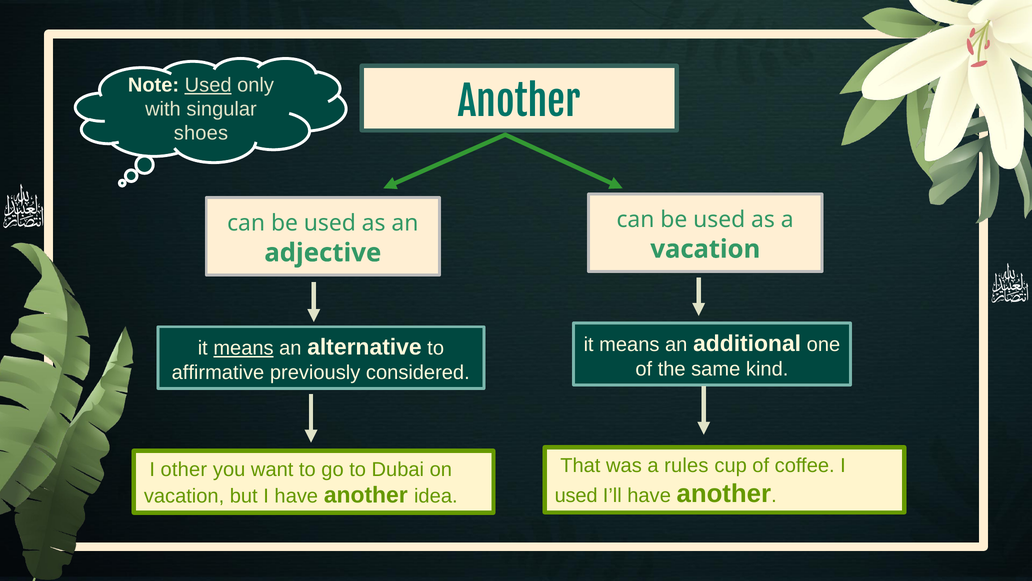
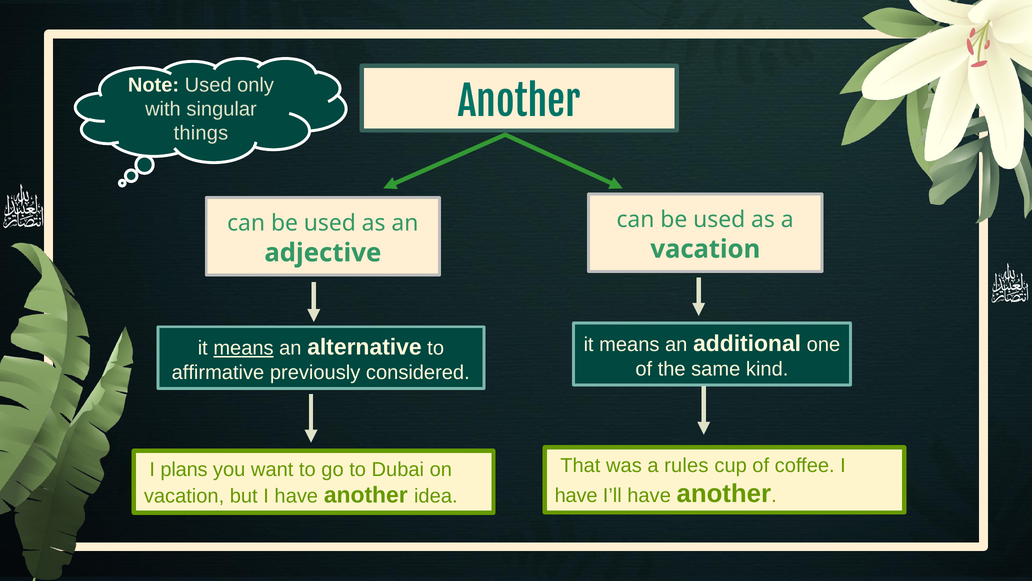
Used underline: present -> none (208, 85)
shoes: shoes -> things (201, 133)
other: other -> plans (184, 469)
used: used -> have (576, 495)
